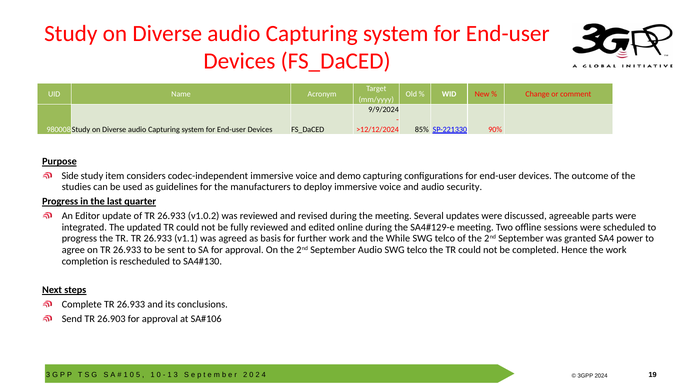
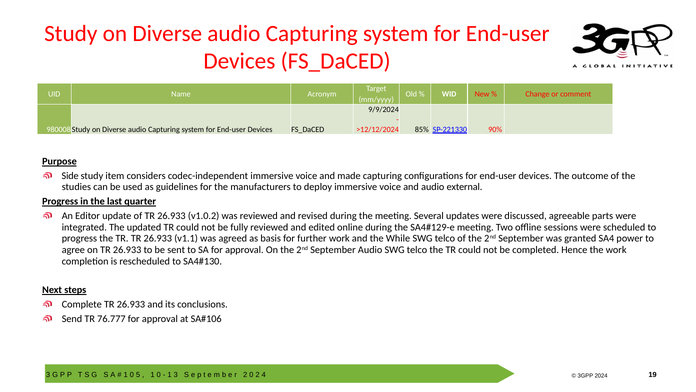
demo: demo -> made (349, 175)
security: security -> external (464, 187)
26.903: 26.903 -> 76.777 (111, 318)
